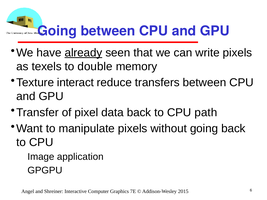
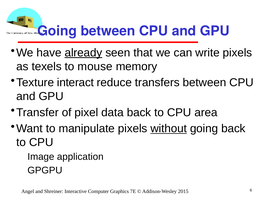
double: double -> mouse (95, 67)
path: path -> area (206, 113)
without underline: none -> present (169, 129)
